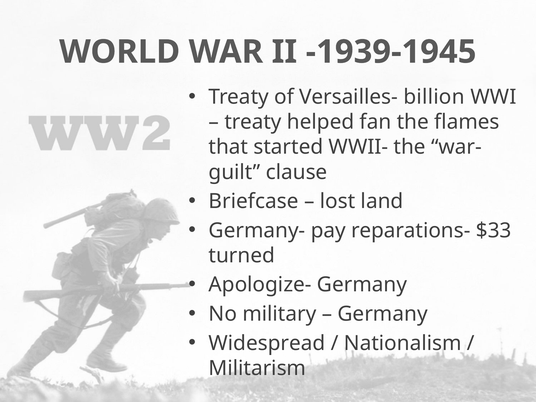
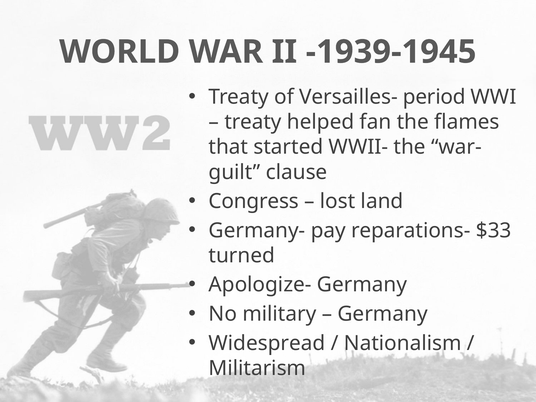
billion: billion -> period (434, 97)
Briefcase: Briefcase -> Congress (254, 201)
